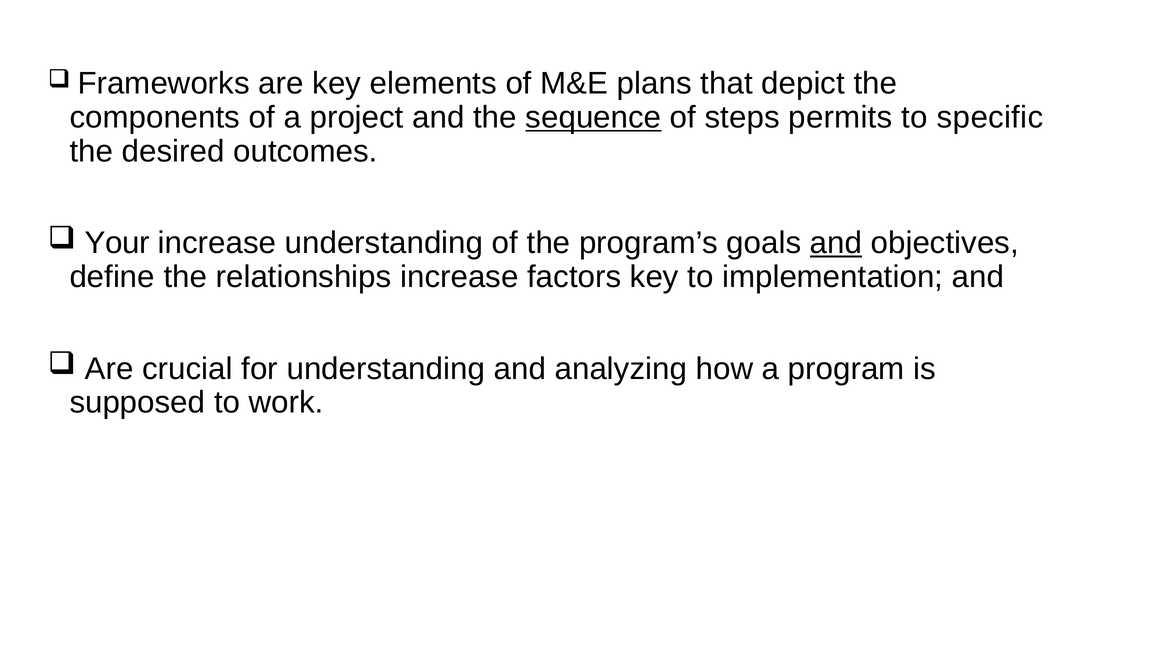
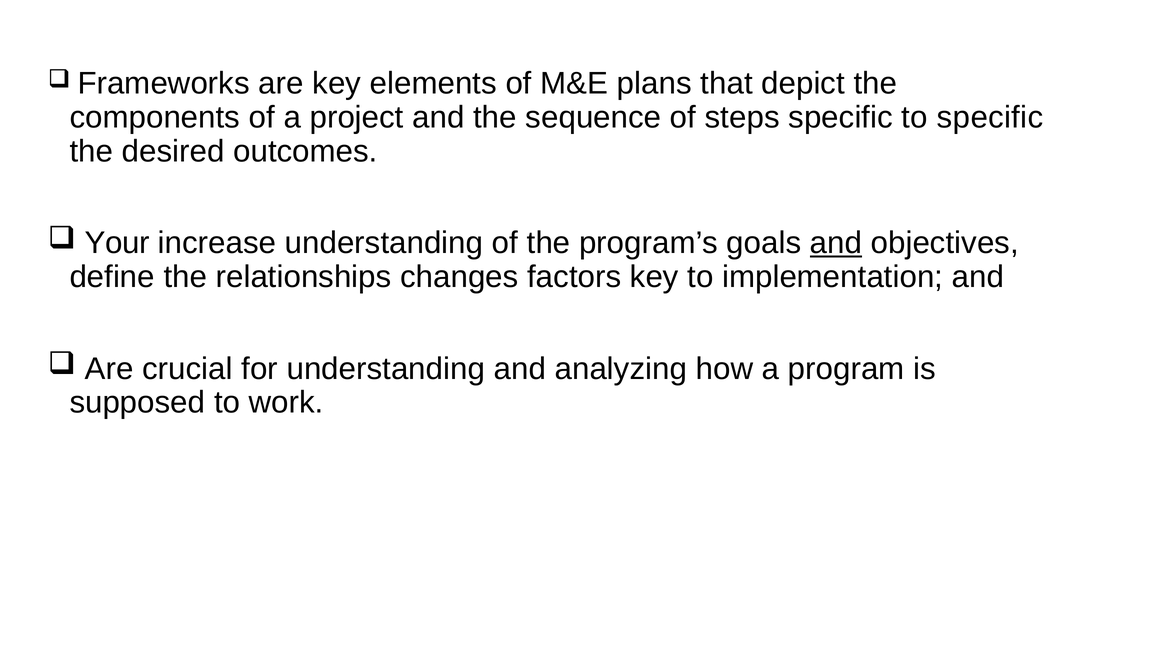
sequence underline: present -> none (593, 117)
steps permits: permits -> specific (841, 117)
relationships increase: increase -> changes (459, 277)
